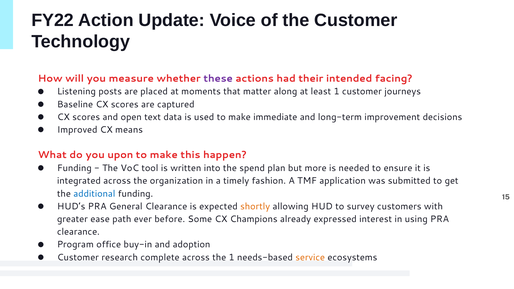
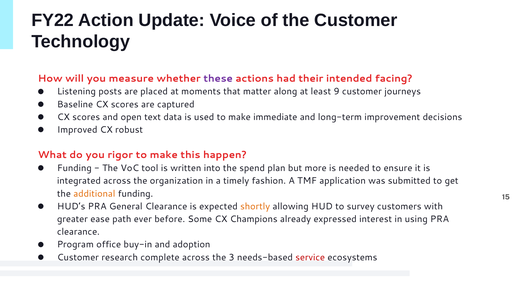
least 1: 1 -> 9 (337, 92)
means: means -> robust (129, 130)
upon: upon -> rigor (120, 155)
additional colour: blue -> orange (94, 194)
the 1: 1 -> 3 (232, 257)
service colour: orange -> red (310, 257)
